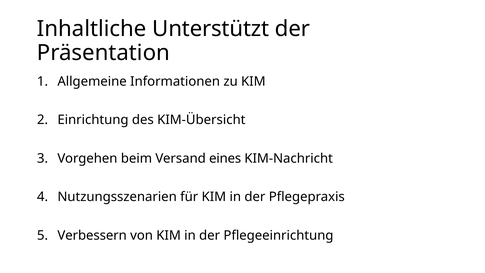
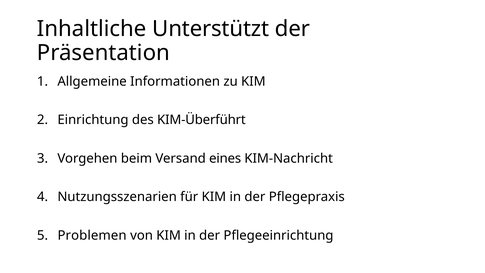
KIM-Übersicht: KIM-Übersicht -> KIM-Überführt (201, 120)
Verbessern: Verbessern -> Problemen (92, 235)
